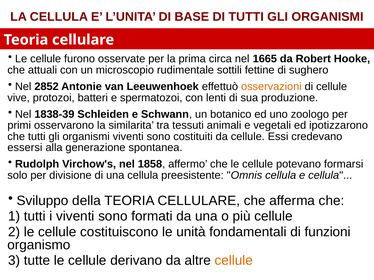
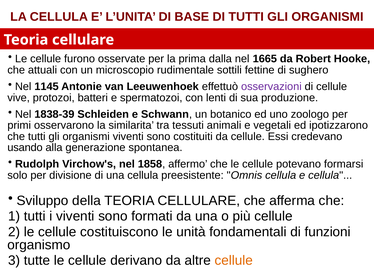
circa: circa -> dalla (220, 59)
2852: 2852 -> 1145 (47, 87)
osservazioni colour: orange -> purple (271, 87)
essersi: essersi -> usando (25, 148)
